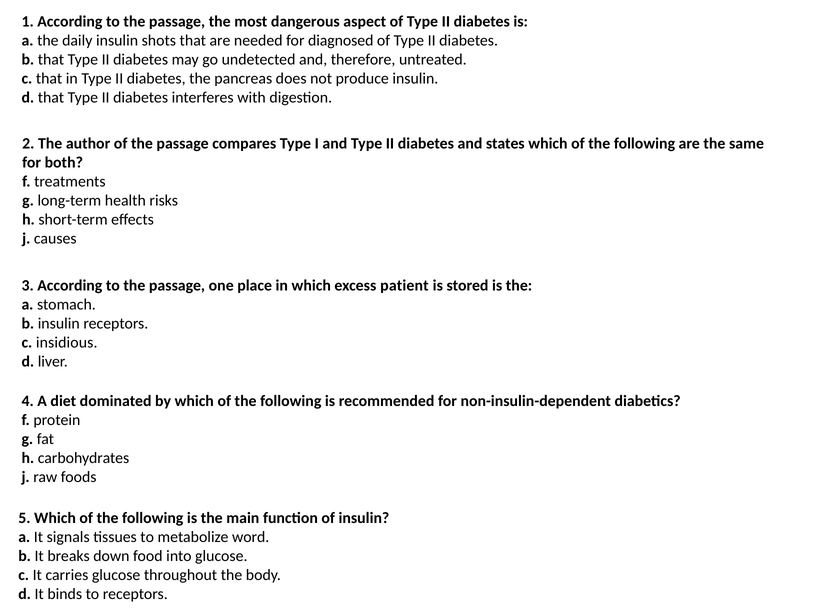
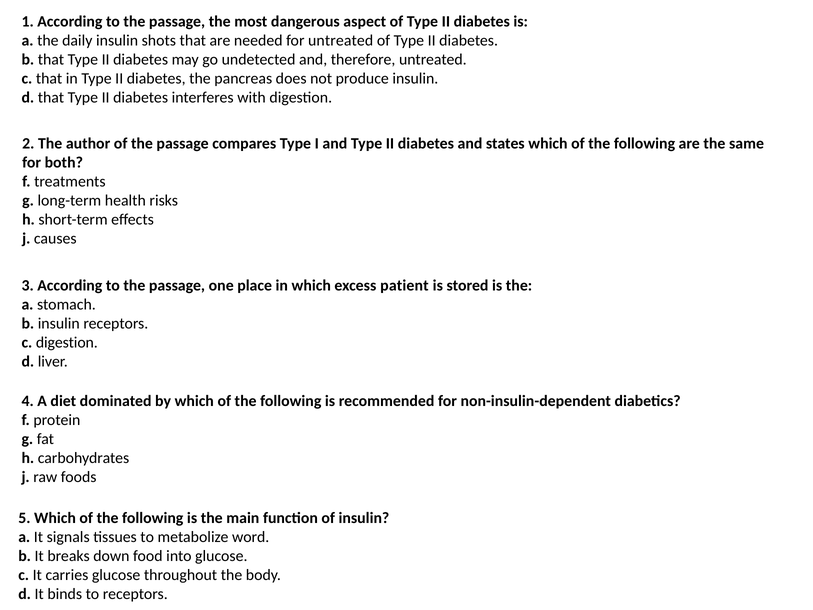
for diagnosed: diagnosed -> untreated (341, 40)
c insidious: insidious -> digestion (67, 343)
